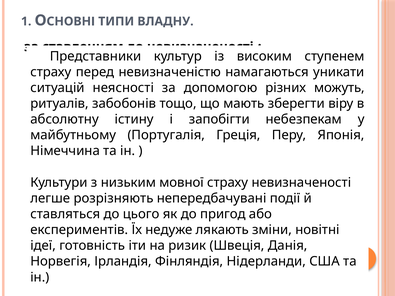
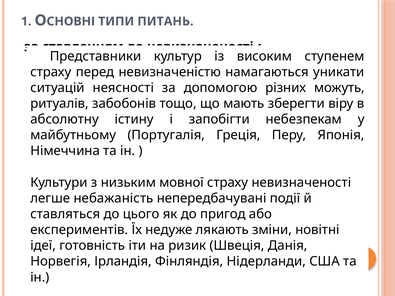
ВЛАДНУ: ВЛАДНУ -> ПИТАНЬ (165, 21)
розрізняють: розрізняють -> небажаність (113, 198)
